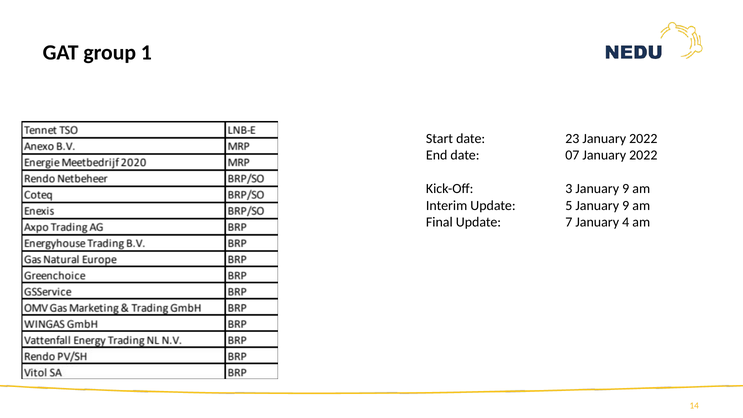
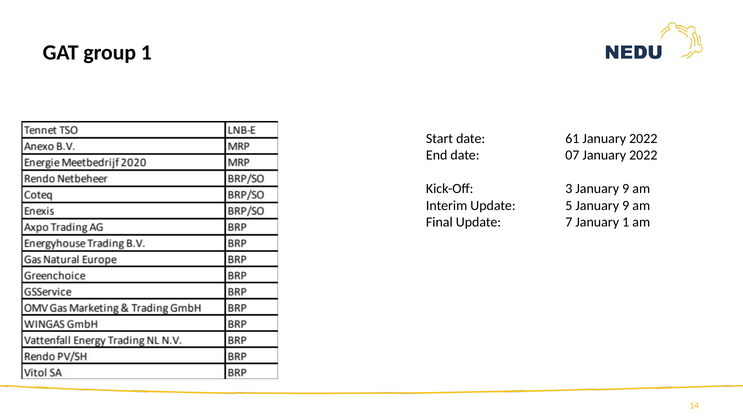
23: 23 -> 61 (572, 139)
January 4: 4 -> 1 (626, 222)
